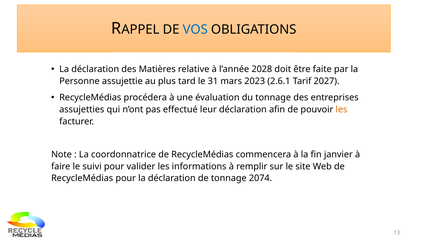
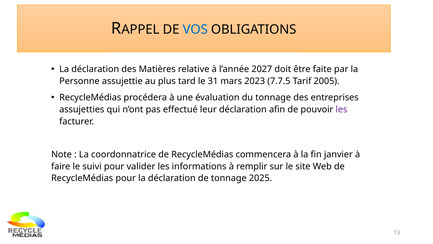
2028: 2028 -> 2027 (262, 69)
2.6.1: 2.6.1 -> 7.7.5 (279, 81)
2027: 2027 -> 2005 (327, 81)
les colour: orange -> purple (341, 109)
2074: 2074 -> 2025 (261, 178)
